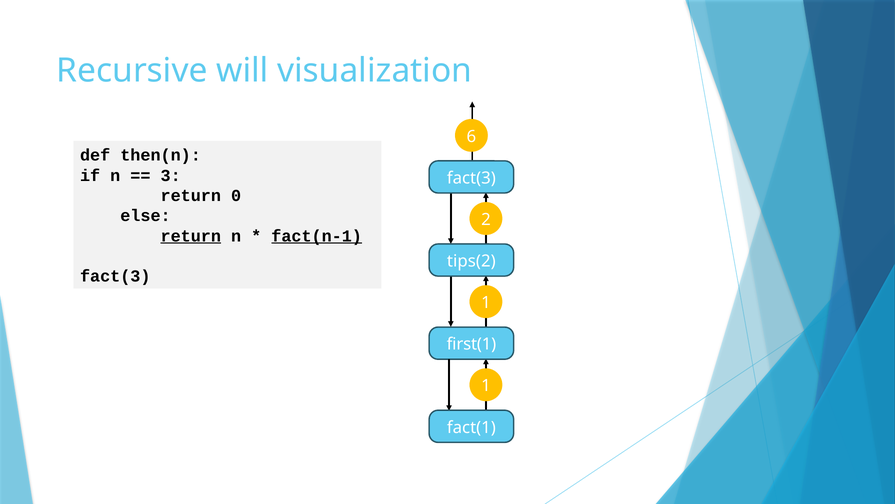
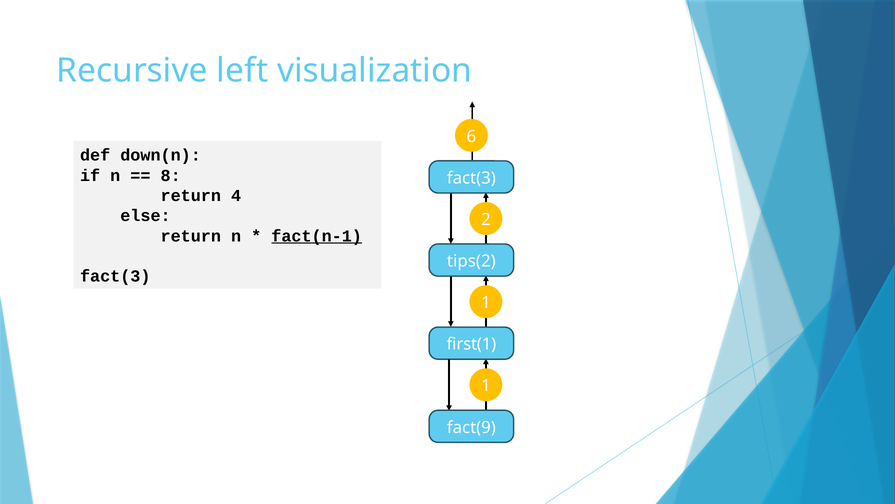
will: will -> left (242, 71)
then(n: then(n -> down(n (161, 155)
3: 3 -> 8 (171, 175)
0: 0 -> 4 (236, 195)
return underline: present -> none (191, 236)
fact(1: fact(1 -> fact(9 (471, 427)
